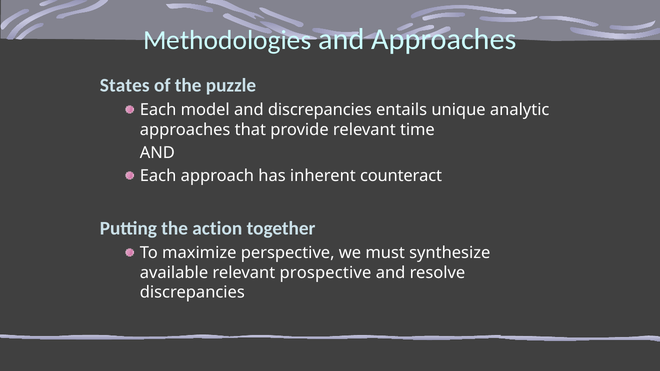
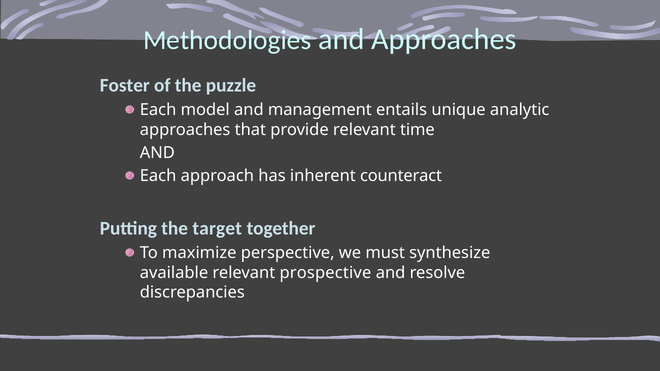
States: States -> Foster (125, 85)
and discrepancies: discrepancies -> management (320, 110)
action: action -> target (217, 228)
